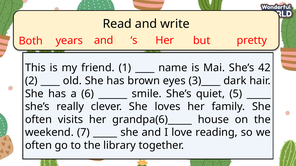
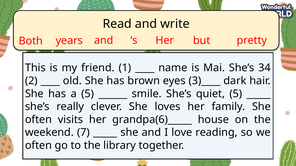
42: 42 -> 34 (265, 68)
a 6: 6 -> 5 (88, 94)
